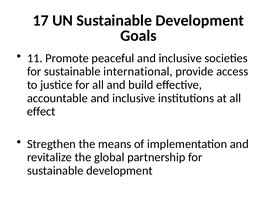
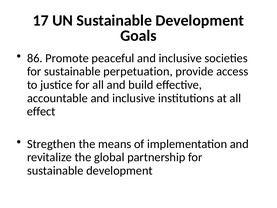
11: 11 -> 86 (35, 58)
international: international -> perpetuation (138, 71)
